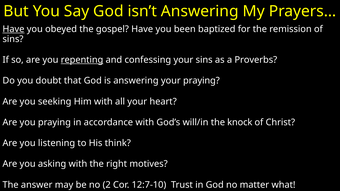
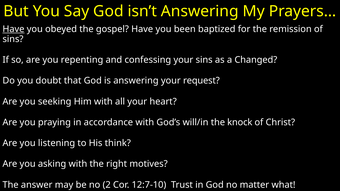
repenting underline: present -> none (82, 60)
Proverbs: Proverbs -> Changed (256, 60)
your praying: praying -> request (201, 81)
